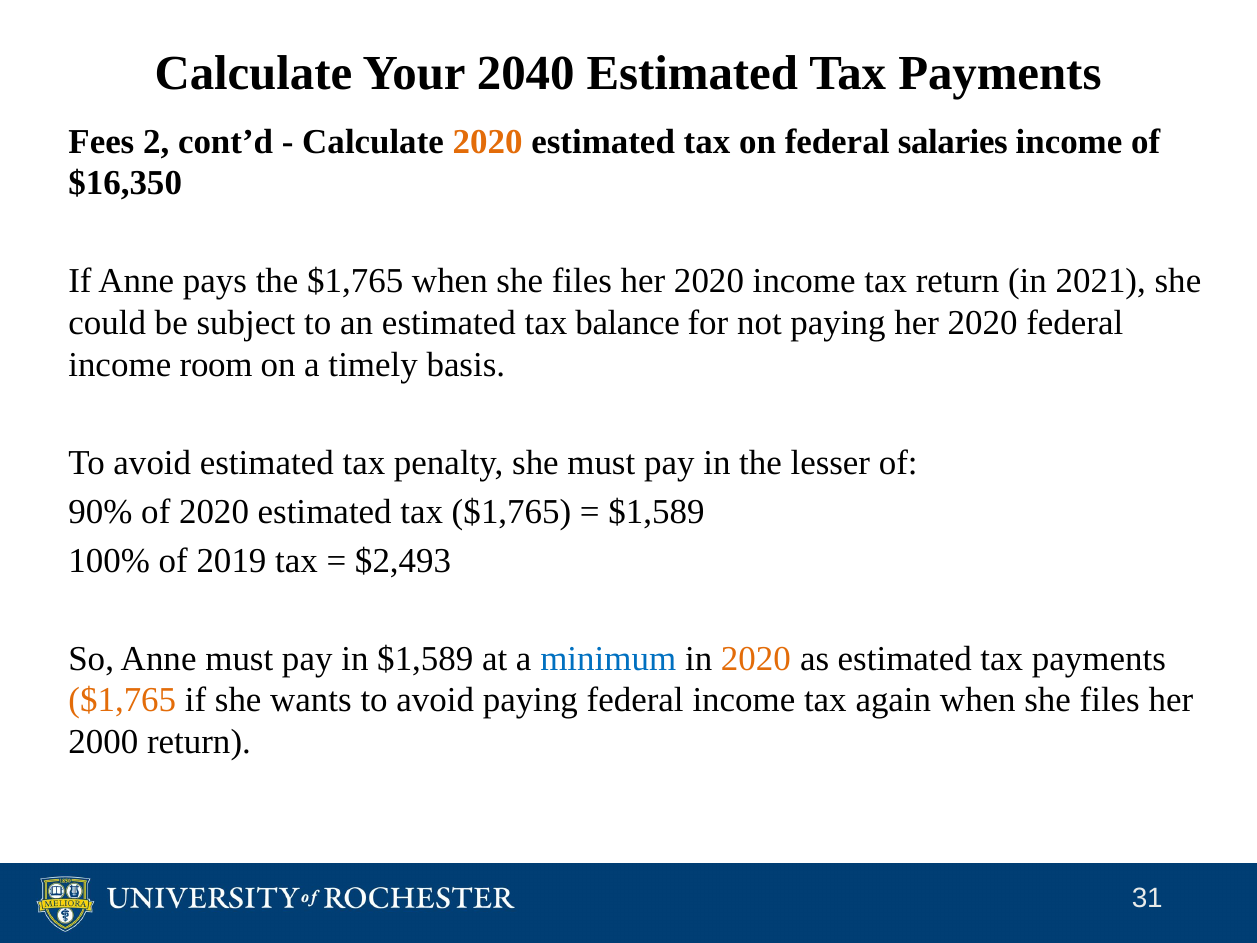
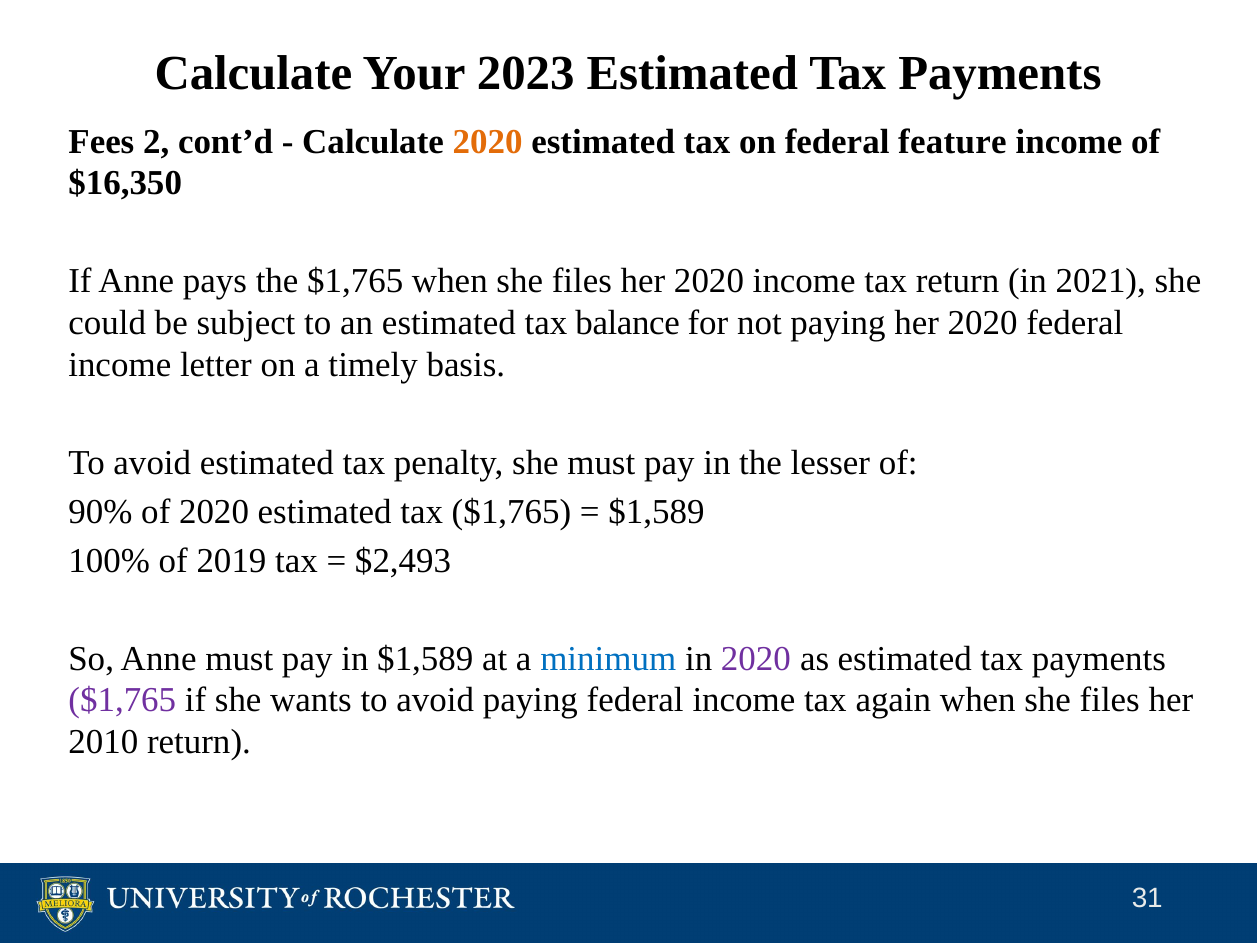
2040: 2040 -> 2023 (526, 73)
salaries: salaries -> feature (952, 141)
room: room -> letter (216, 365)
2020 colour: orange -> purple (756, 658)
$1,765 colour: orange -> purple (122, 700)
2000: 2000 -> 2010 (103, 742)
